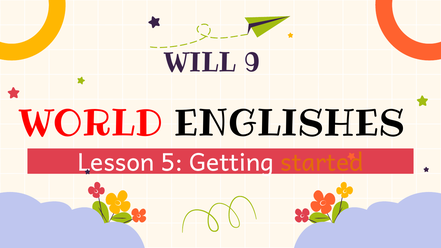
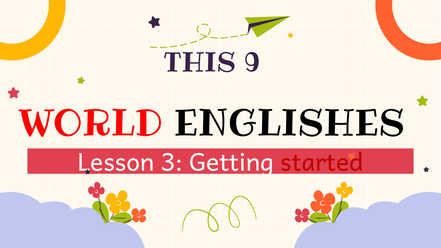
WILL: WILL -> THIS (200, 63)
5: 5 -> 3 (172, 163)
started colour: orange -> red (322, 163)
